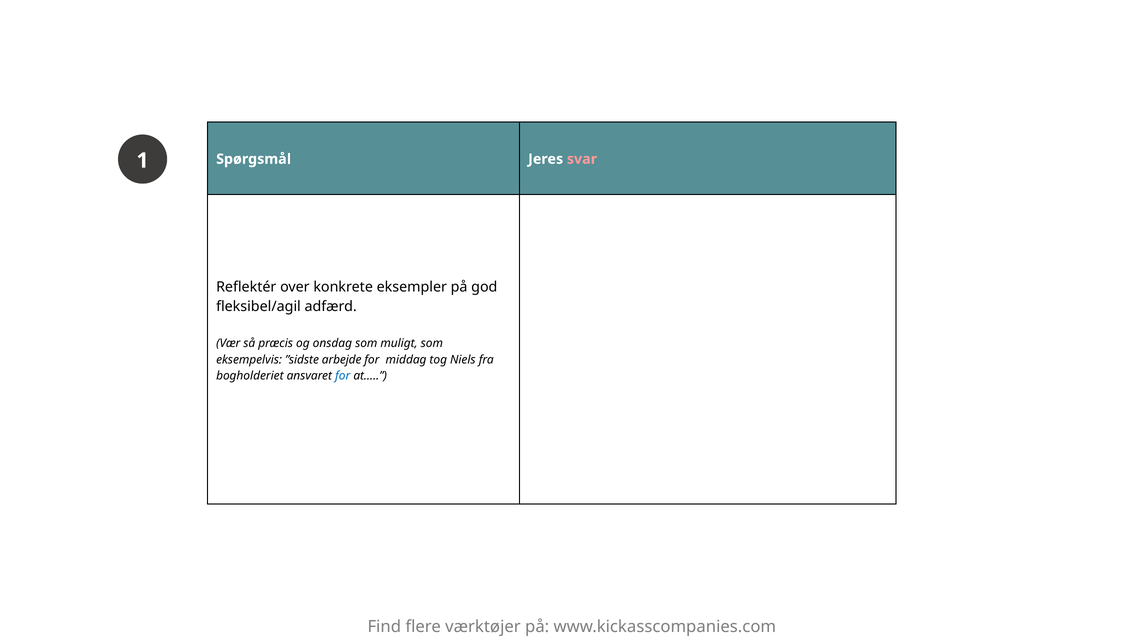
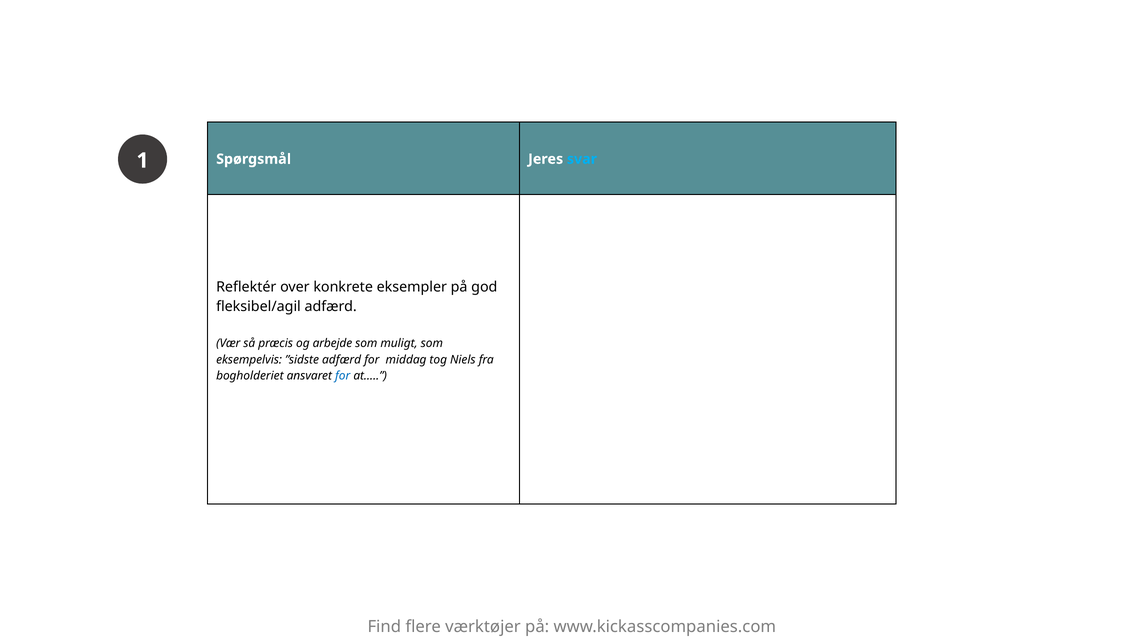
svar colour: pink -> light blue (582, 159)
onsdag: onsdag -> arbejde (332, 343)
”sidste arbejde: arbejde -> adfærd (342, 359)
